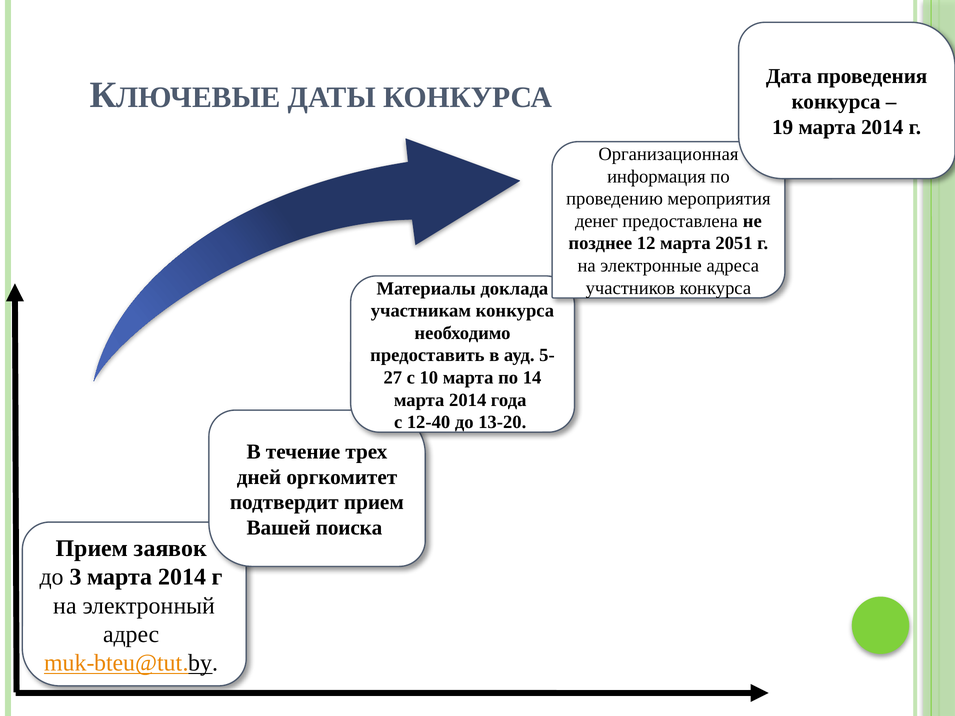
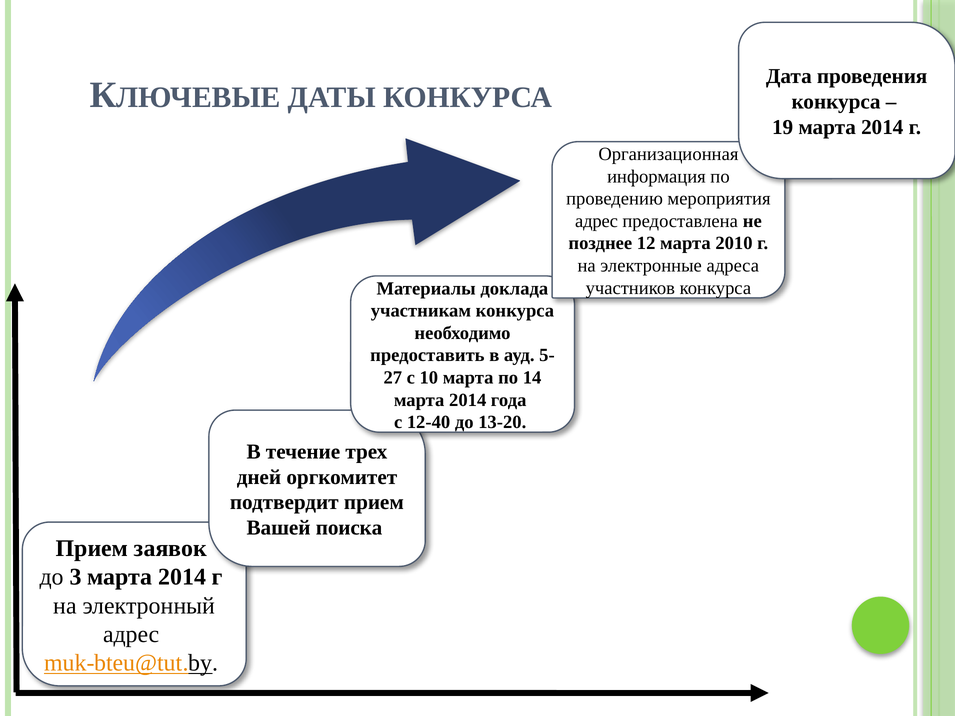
денег: денег -> адрес (596, 221)
2051: 2051 -> 2010 (734, 243)
